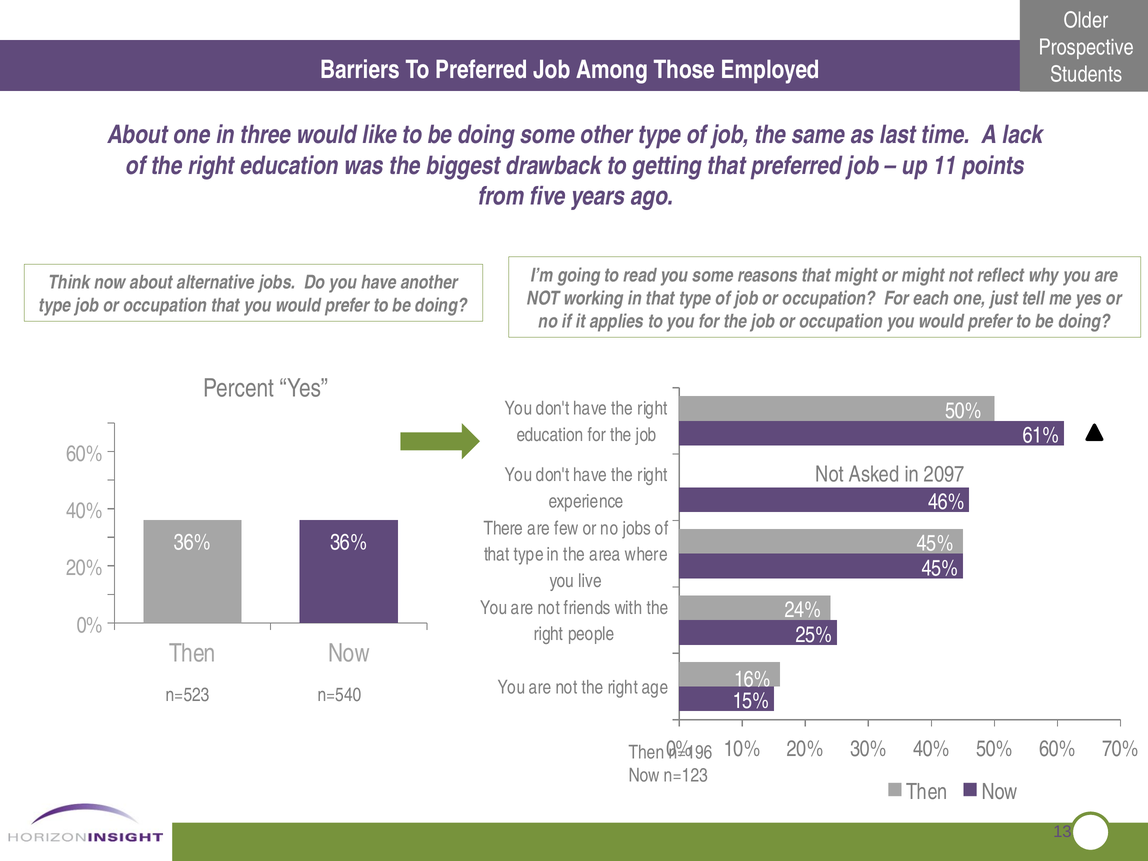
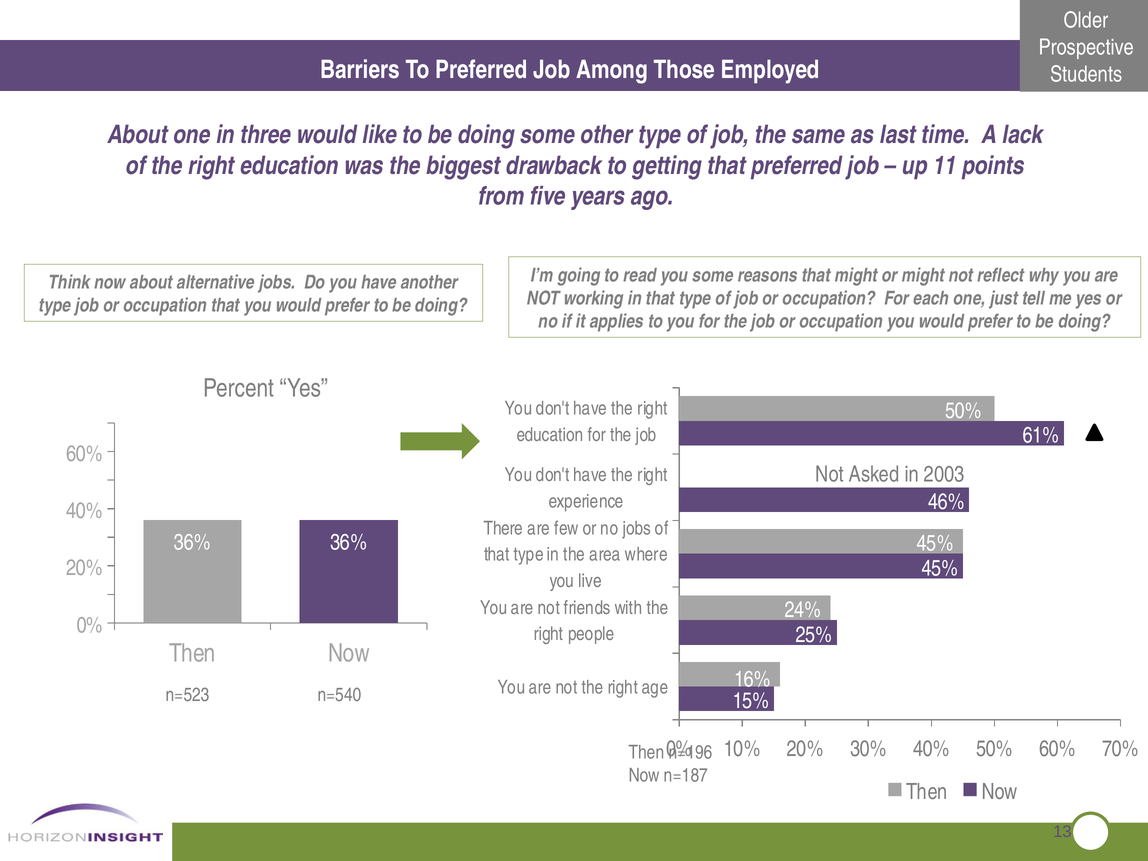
2097: 2097 -> 2003 (944, 475)
n=123: n=123 -> n=187 (686, 776)
